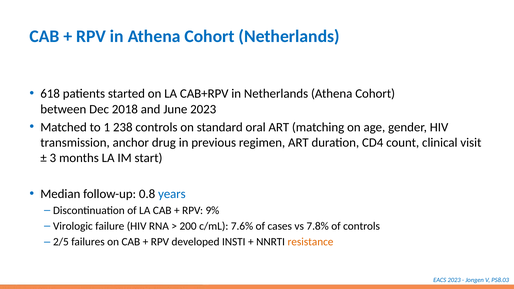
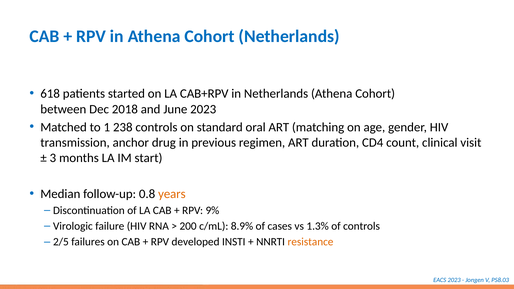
years colour: blue -> orange (172, 194)
7.6%: 7.6% -> 8.9% (242, 226)
7.8%: 7.8% -> 1.3% (318, 226)
